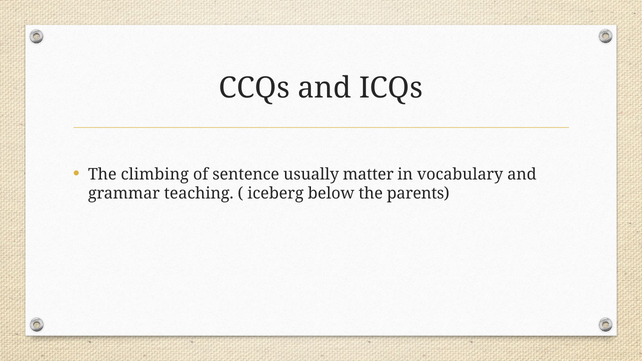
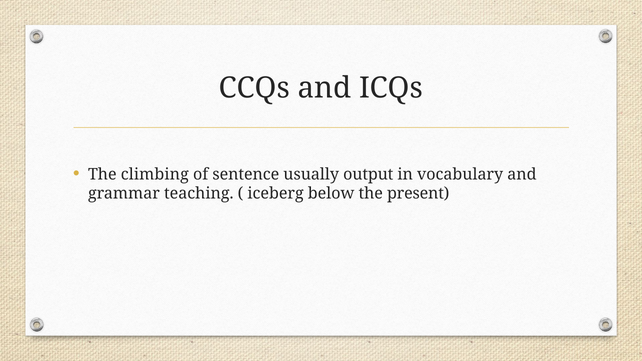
matter: matter -> output (368, 174)
parents: parents -> present (418, 194)
